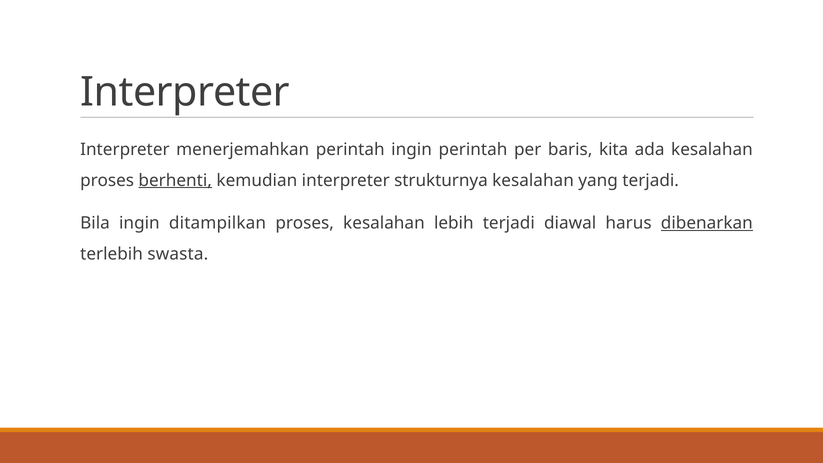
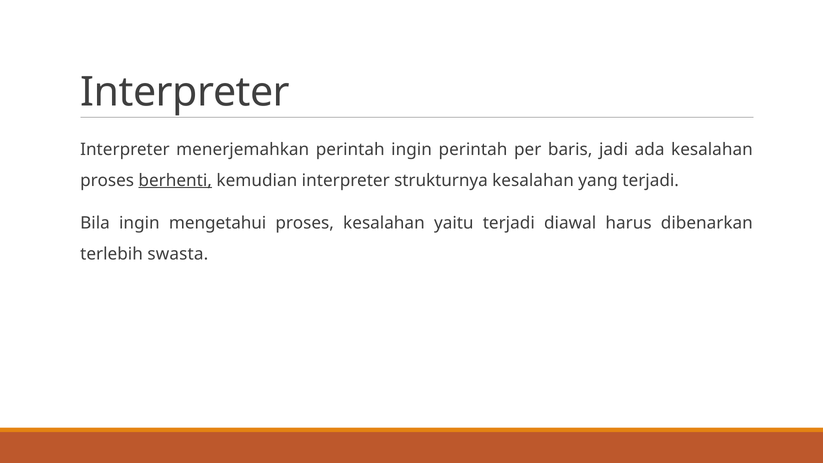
kita: kita -> jadi (614, 149)
ditampilkan: ditampilkan -> mengetahui (218, 223)
lebih: lebih -> yaitu (454, 223)
dibenarkan underline: present -> none (707, 223)
